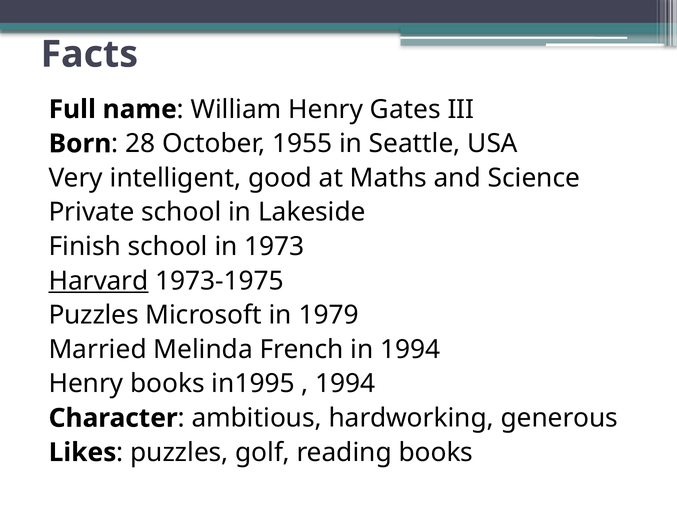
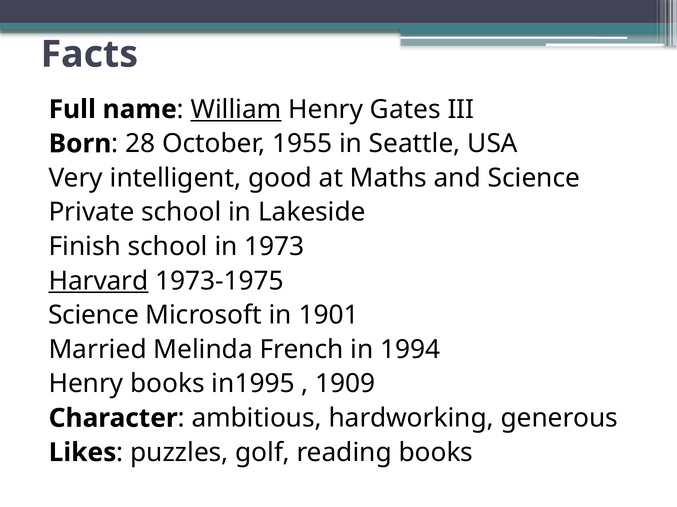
William underline: none -> present (236, 110)
Puzzles: Puzzles -> Science (94, 316)
1979: 1979 -> 1901 (329, 316)
1994: 1994 -> 1909 (345, 384)
